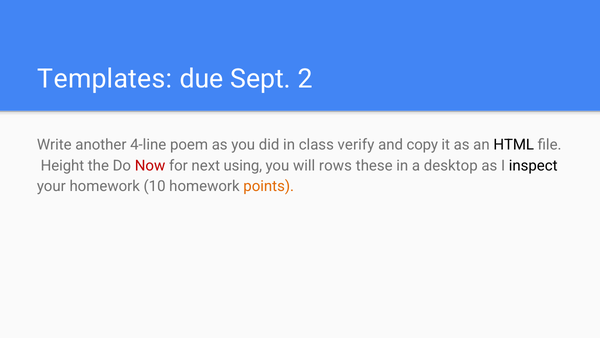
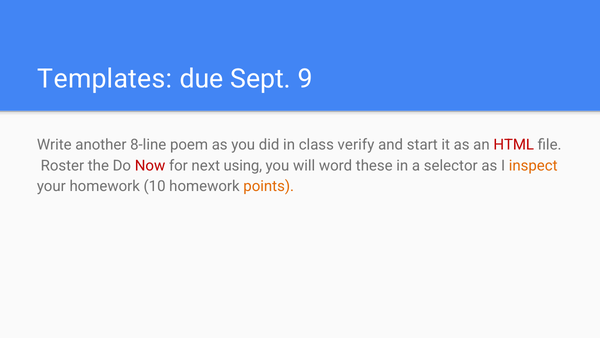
2: 2 -> 9 (305, 79)
4-line: 4-line -> 8-line (148, 145)
copy: copy -> start (422, 145)
HTML colour: black -> red (514, 145)
Height: Height -> Roster (62, 165)
rows: rows -> word (336, 165)
desktop: desktop -> selector (451, 165)
inspect colour: black -> orange (533, 165)
